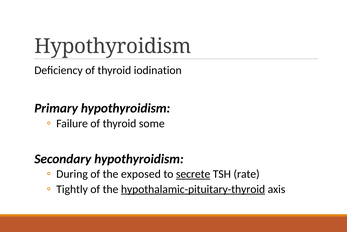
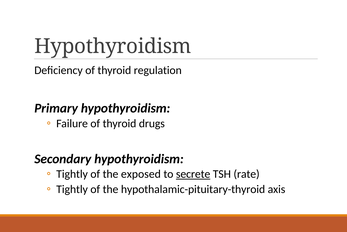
iodination: iodination -> regulation (158, 70)
some: some -> drugs (152, 123)
During: During -> Tightly (72, 174)
hypothalamic-pituitary-thyroid underline: present -> none (193, 189)
